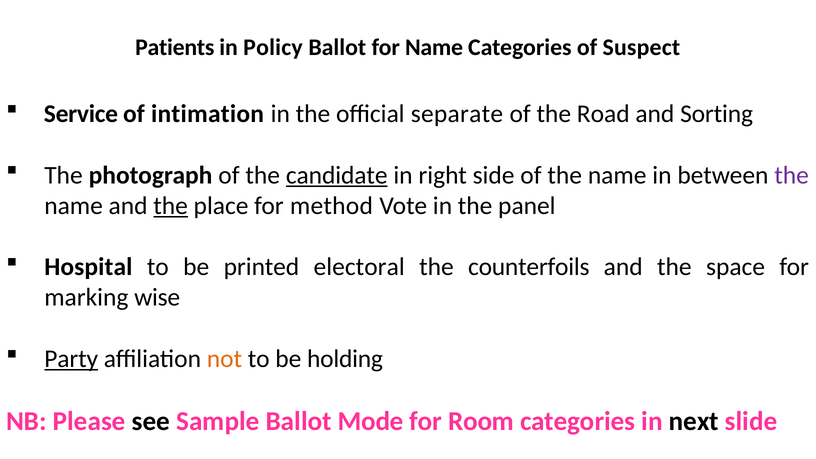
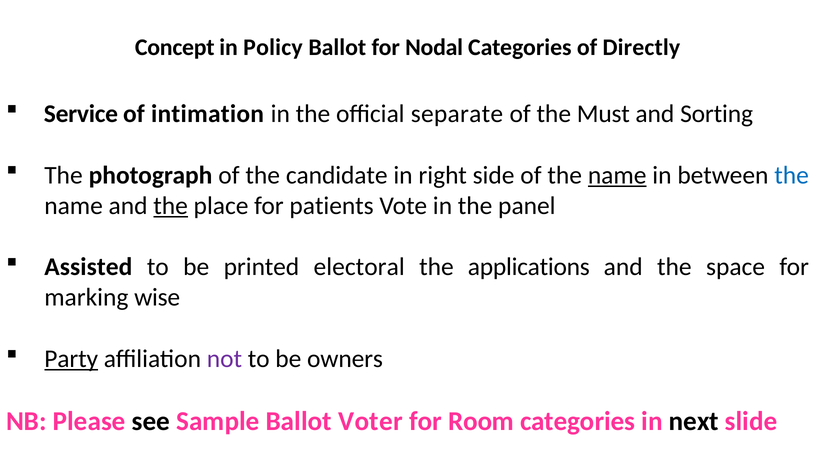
Patients: Patients -> Concept (175, 47)
for Name: Name -> Nodal (434, 47)
Suspect: Suspect -> Directly (641, 47)
Road: Road -> Must (603, 114)
candidate underline: present -> none (337, 175)
name underline: none -> present (617, 175)
the colour: purple -> blue (792, 175)
method: method -> patients (332, 206)
Hospital: Hospital -> Assisted (88, 267)
counterfoils: counterfoils -> applications (529, 267)
not colour: orange -> purple (224, 359)
holding: holding -> owners (345, 359)
Mode: Mode -> Voter (370, 421)
